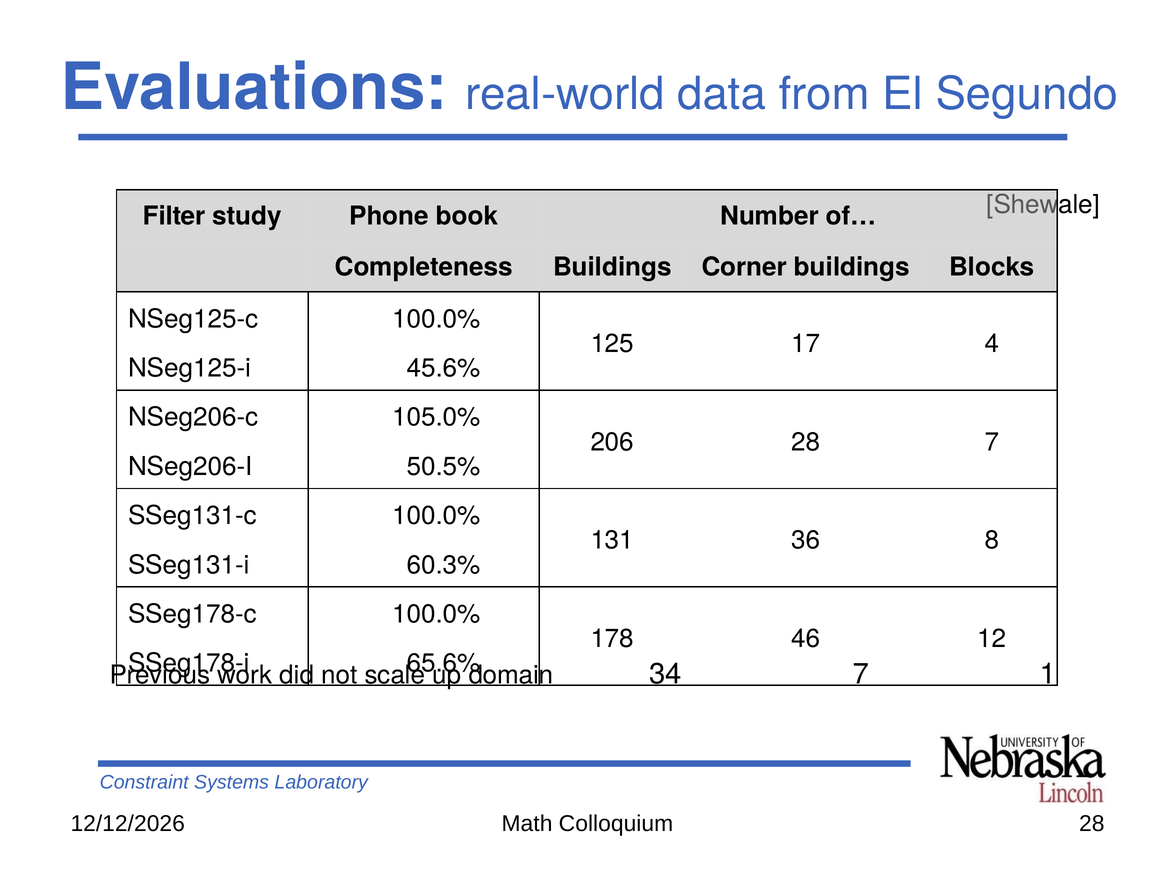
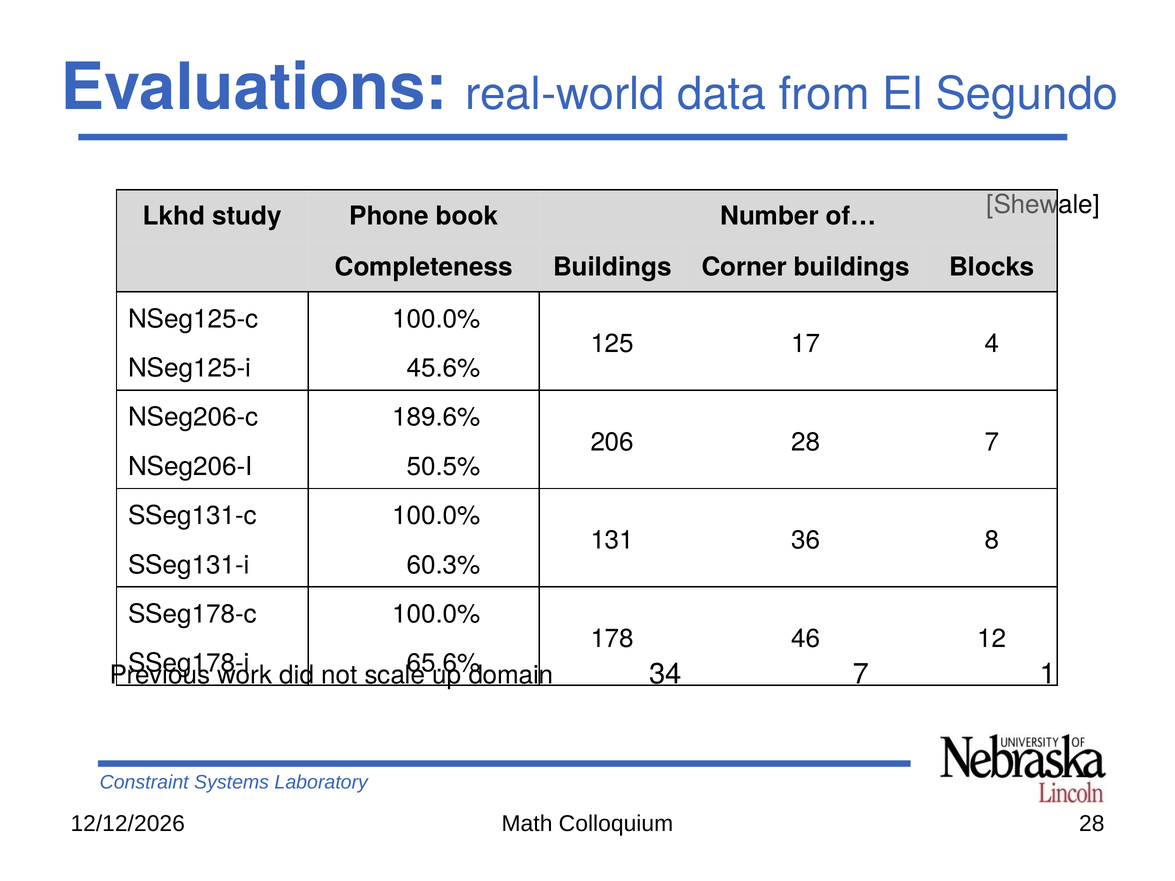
Filter: Filter -> Lkhd (174, 216)
105.0%: 105.0% -> 189.6% (436, 417)
